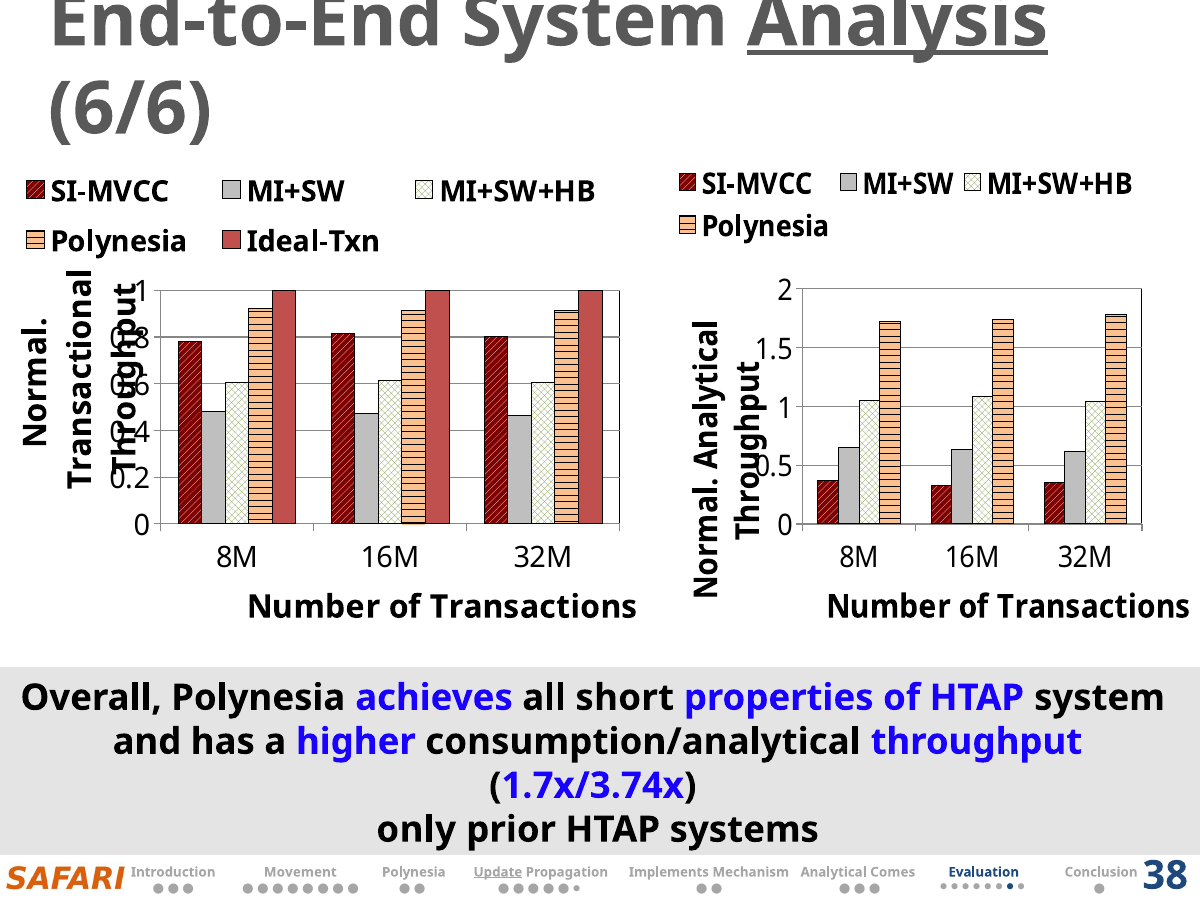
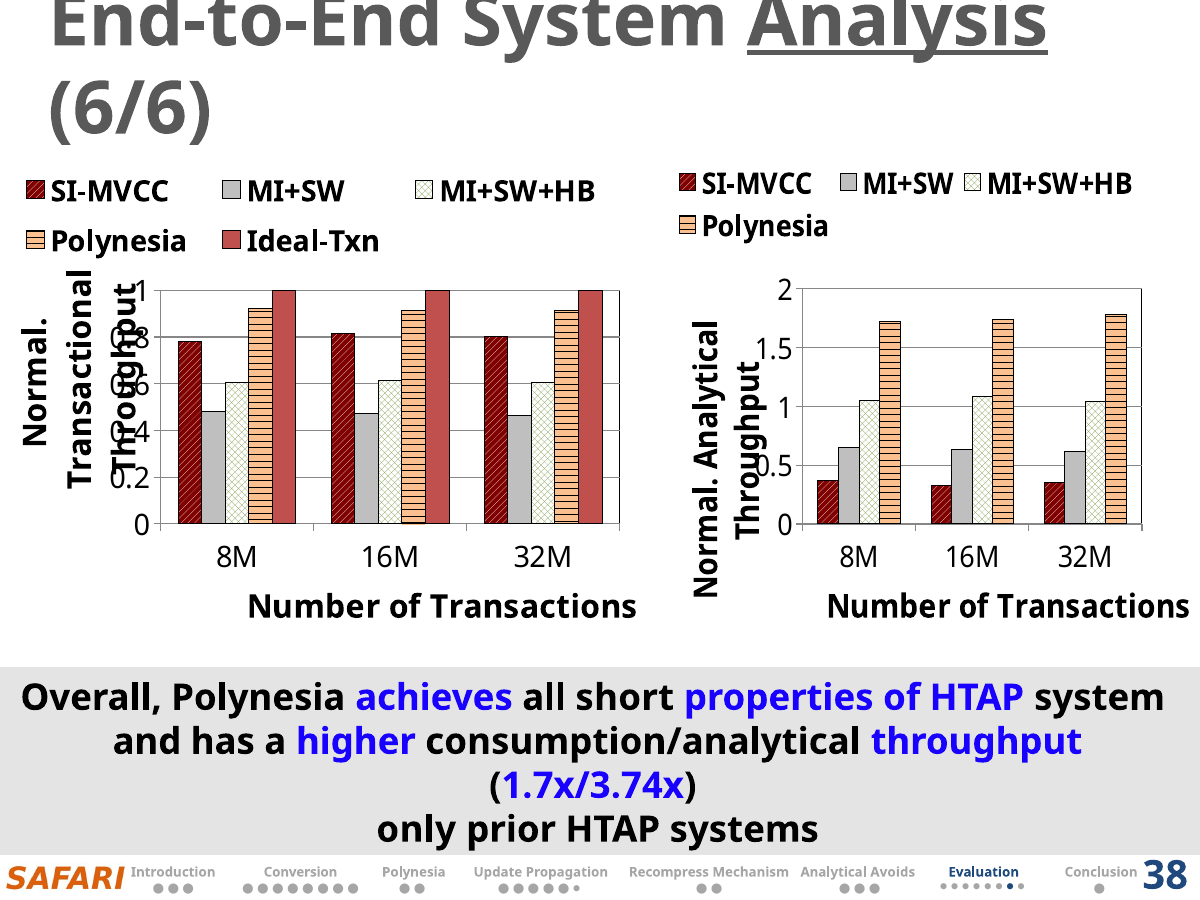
Movement: Movement -> Conversion (300, 872)
Update underline: present -> none (498, 872)
Implements: Implements -> Recompress (669, 872)
Comes: Comes -> Avoids (893, 872)
